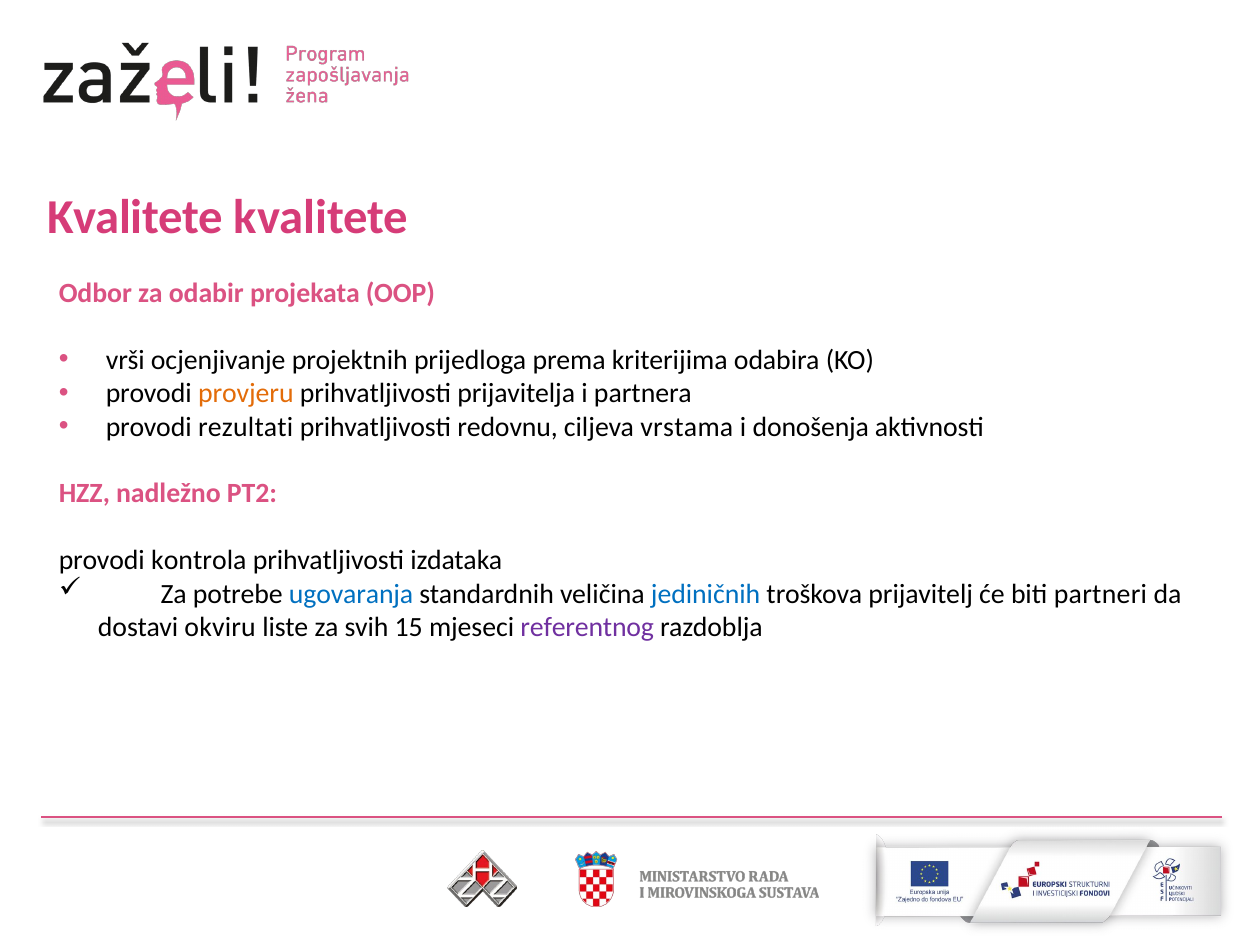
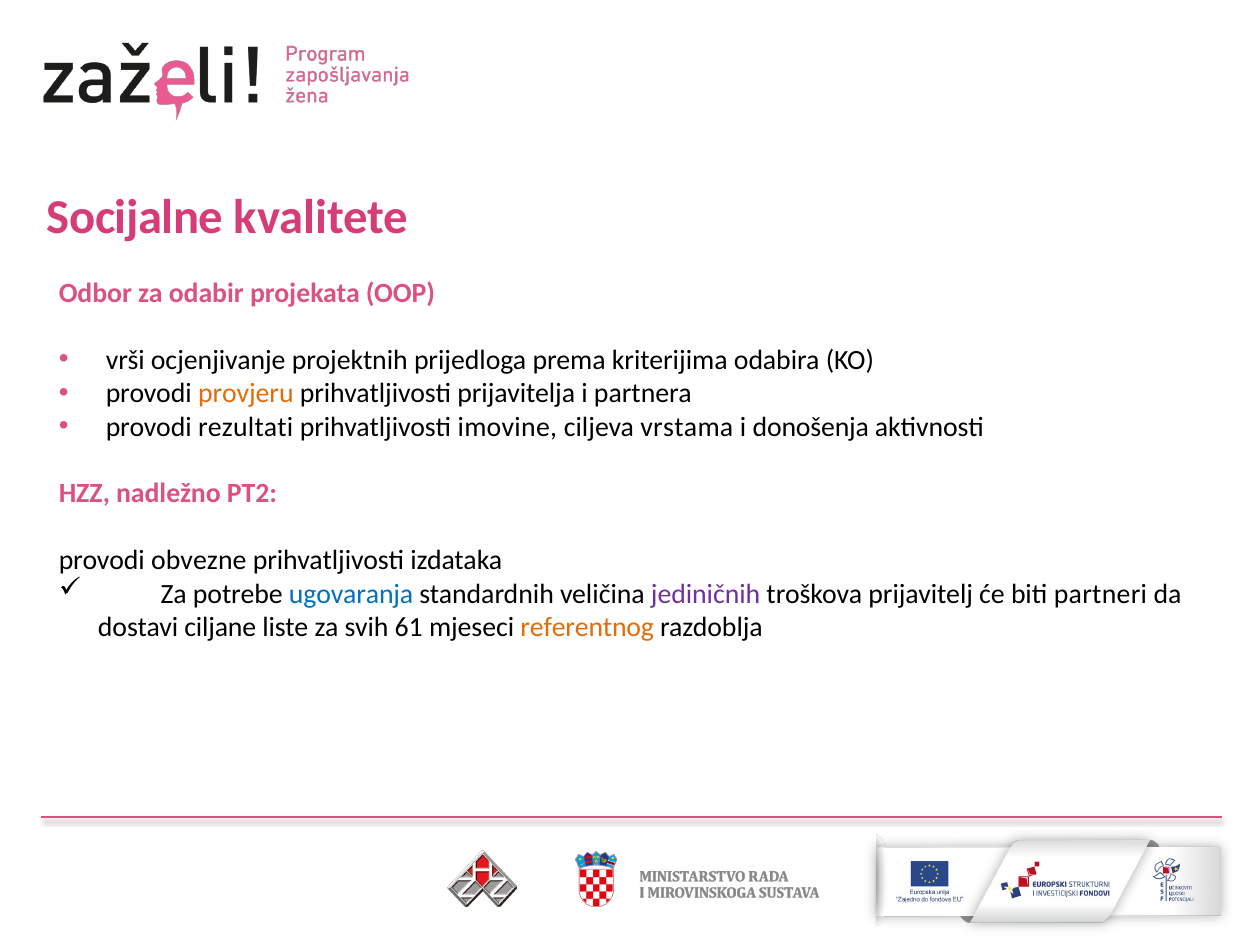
Kvalitete: Kvalitete -> Socijalne (135, 218)
redovnu: redovnu -> imovine (507, 427)
kontrola: kontrola -> obvezne (199, 561)
jediničnih colour: blue -> purple (706, 594)
okviru: okviru -> ciljane (220, 627)
15: 15 -> 61 (409, 627)
referentnog colour: purple -> orange (587, 627)
